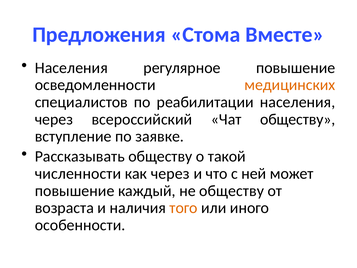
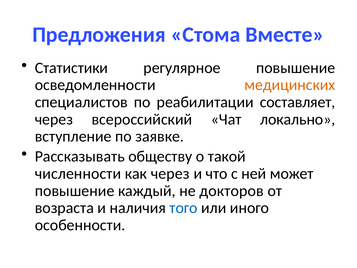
Населения: Населения -> Статистики (71, 68)
реабилитации населения: населения -> составляет (298, 102)
Чат обществу: обществу -> локально (298, 119)
не обществу: обществу -> докторов (232, 191)
того colour: orange -> blue (184, 208)
